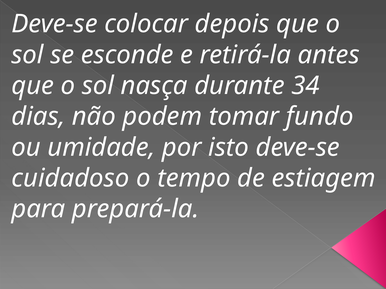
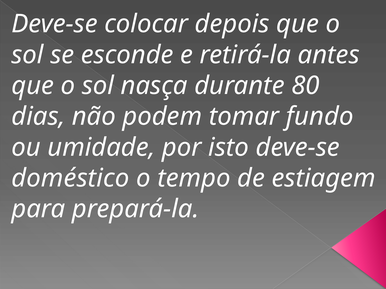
34: 34 -> 80 (305, 86)
cuidadoso: cuidadoso -> doméstico (70, 178)
